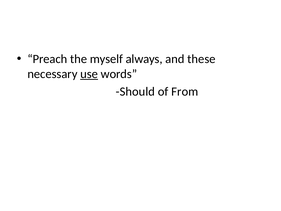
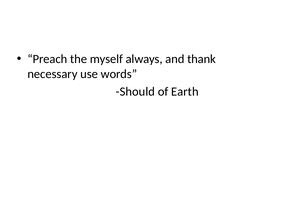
these: these -> thank (202, 59)
use underline: present -> none (89, 74)
From: From -> Earth (185, 91)
